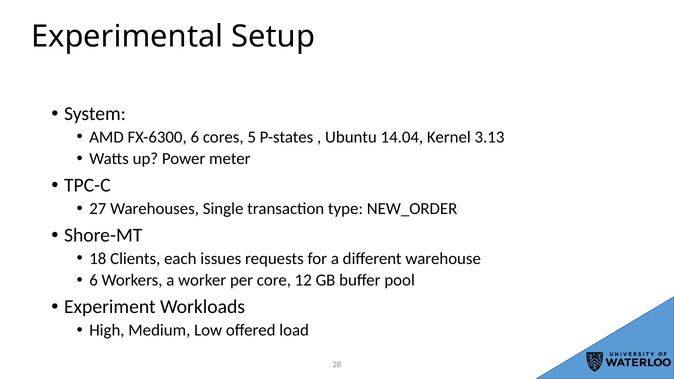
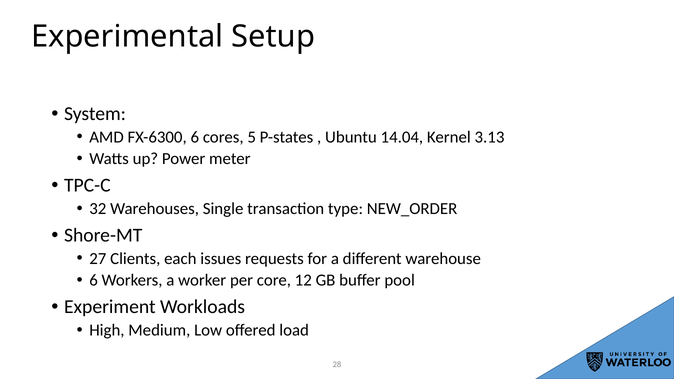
27: 27 -> 32 (98, 209)
18: 18 -> 27 (98, 259)
